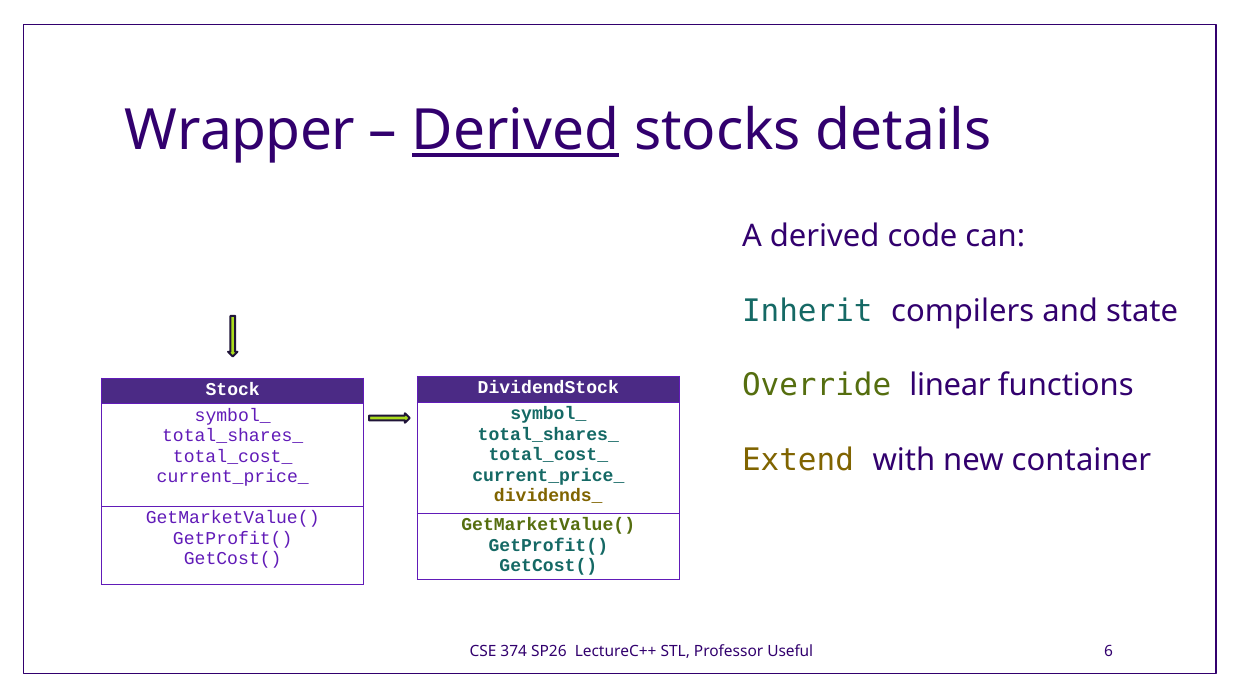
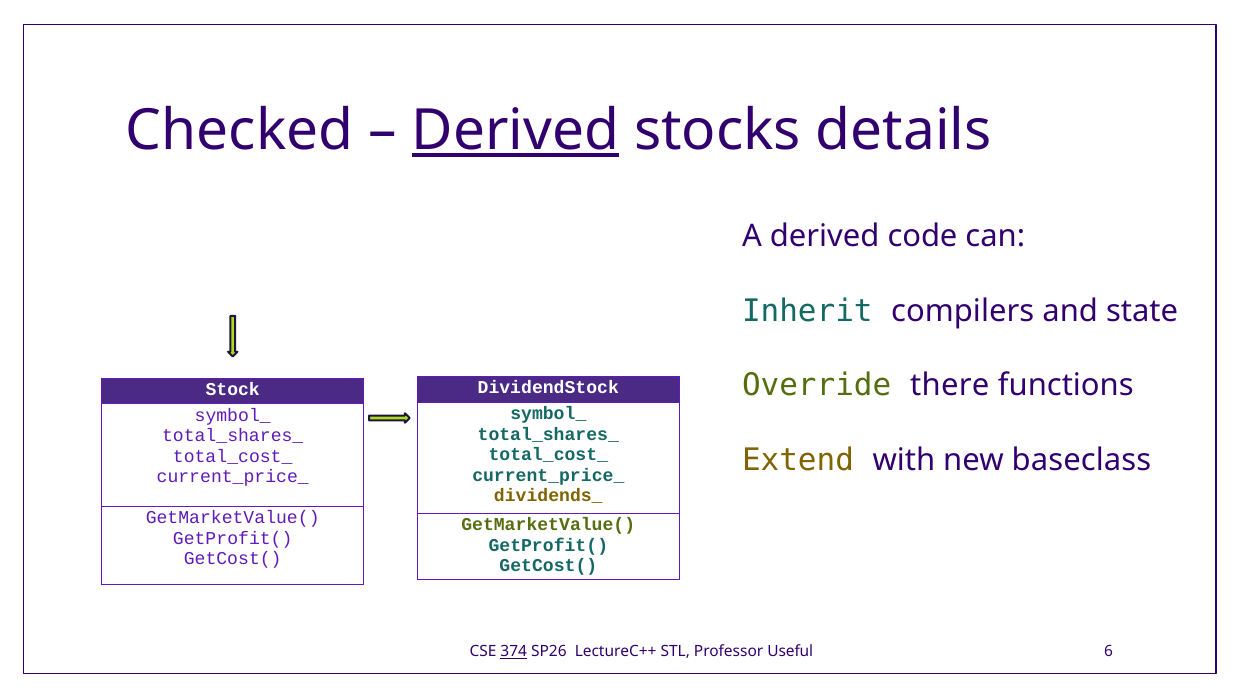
Wrapper: Wrapper -> Checked (240, 131)
linear: linear -> there (950, 385)
container: container -> baseclass (1081, 460)
374 underline: none -> present (514, 651)
